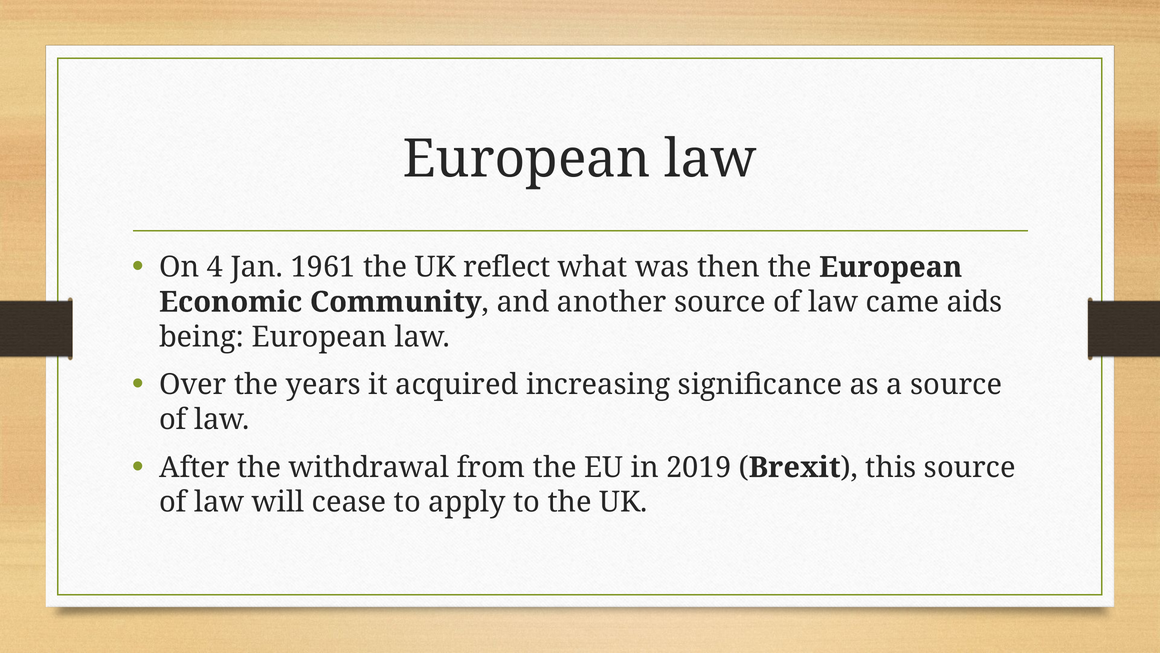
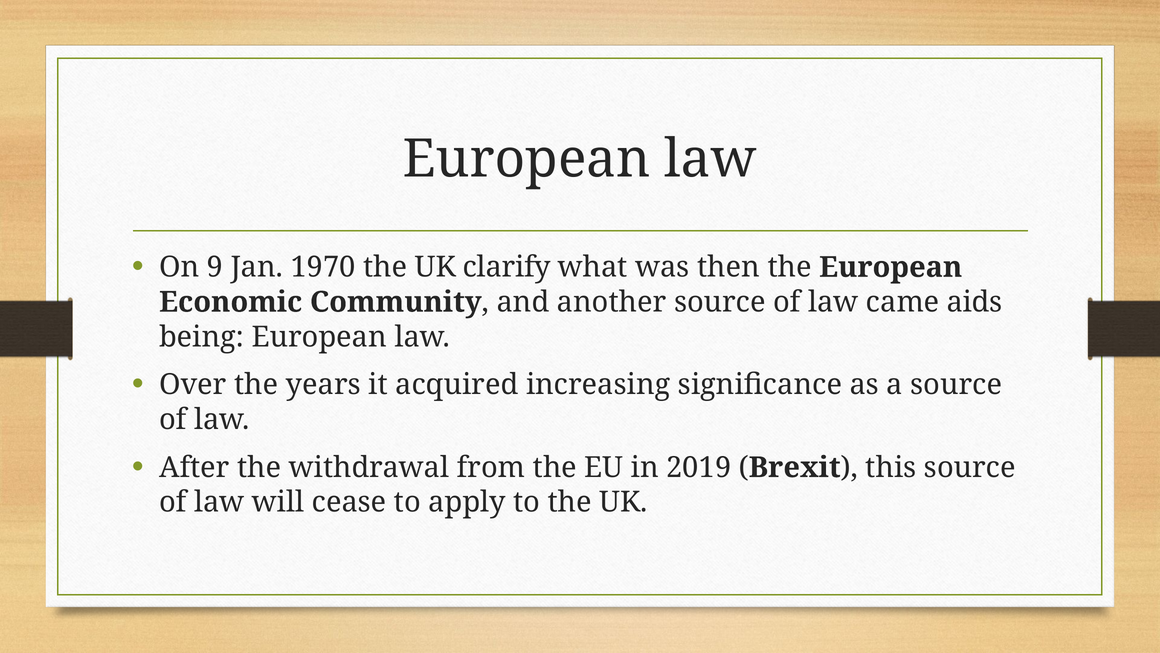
4: 4 -> 9 (215, 267)
1961: 1961 -> 1970 (323, 267)
reflect: reflect -> clarify (507, 267)
